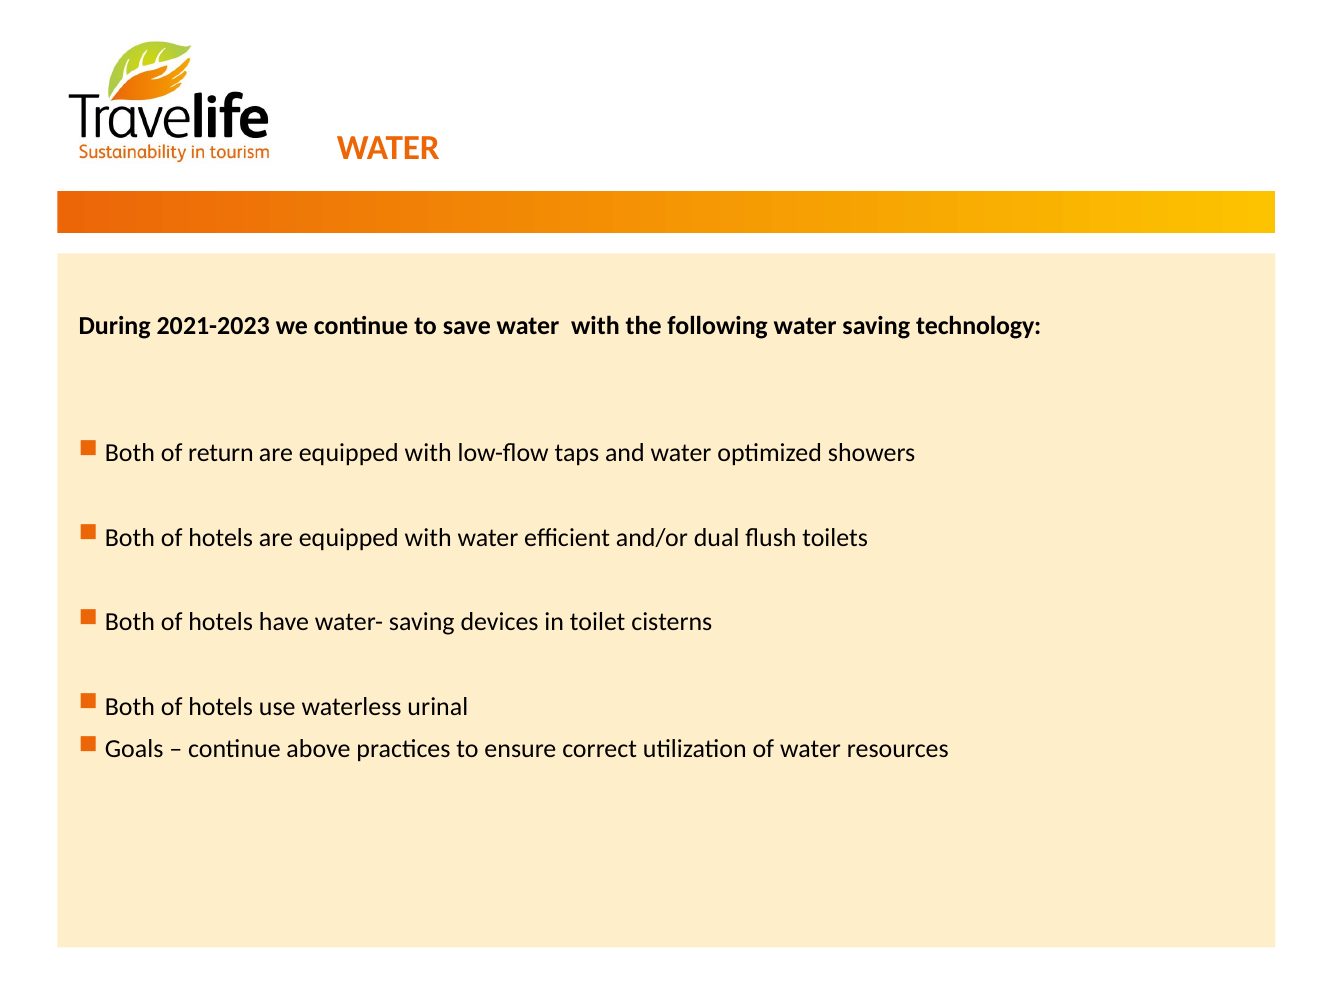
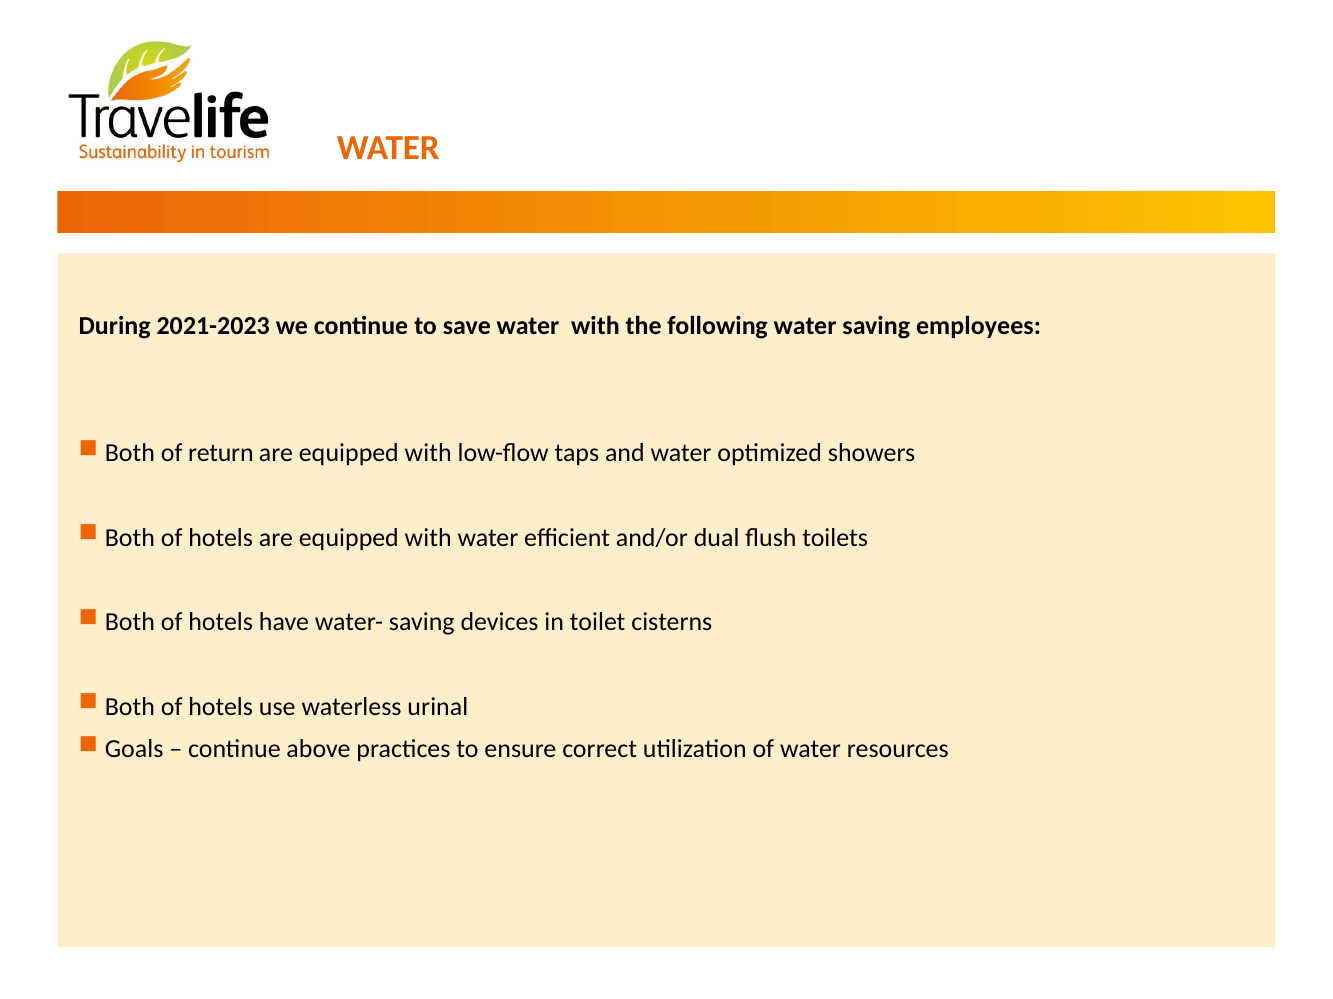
technology: technology -> employees (979, 327)
